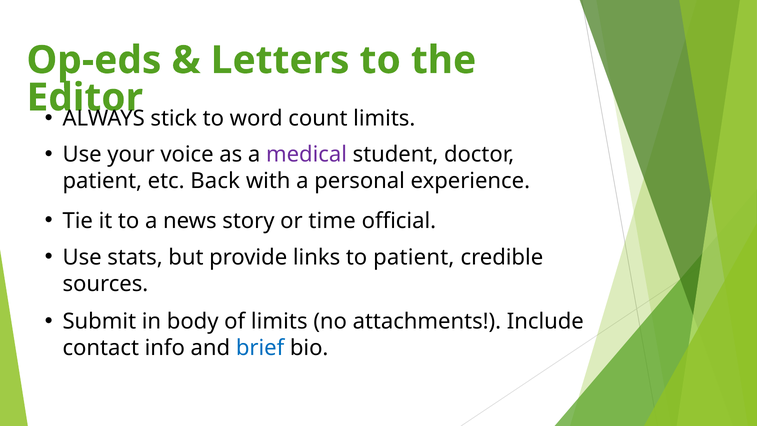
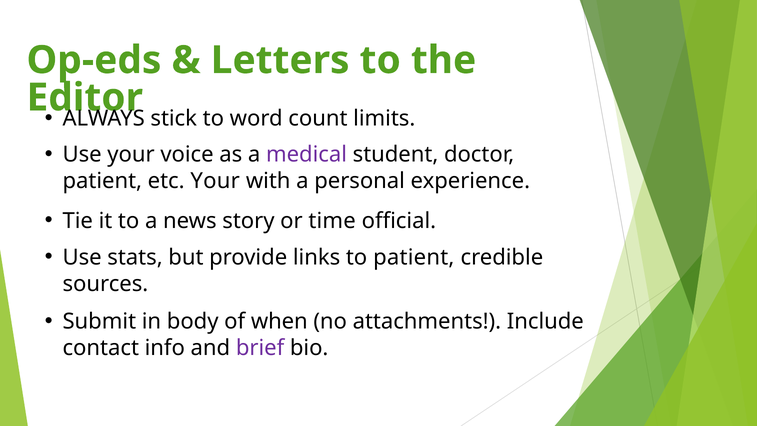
etc Back: Back -> Your (215, 181)
of limits: limits -> when (279, 322)
brief colour: blue -> purple (260, 348)
